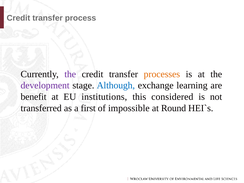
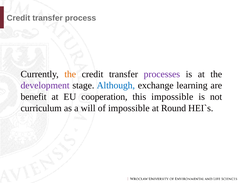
the colour: purple -> orange (70, 74)
processes colour: orange -> purple (162, 74)
institutions: institutions -> cooperation (104, 97)
this considered: considered -> impossible (172, 97)
transferred: transferred -> curriculum (41, 108)
first: first -> will (88, 108)
